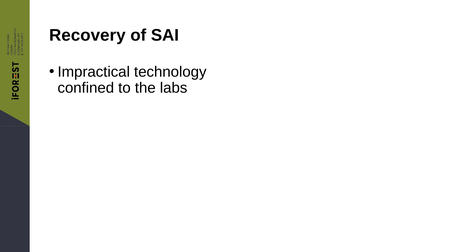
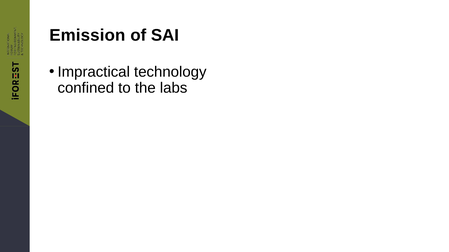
Recovery: Recovery -> Emission (87, 36)
